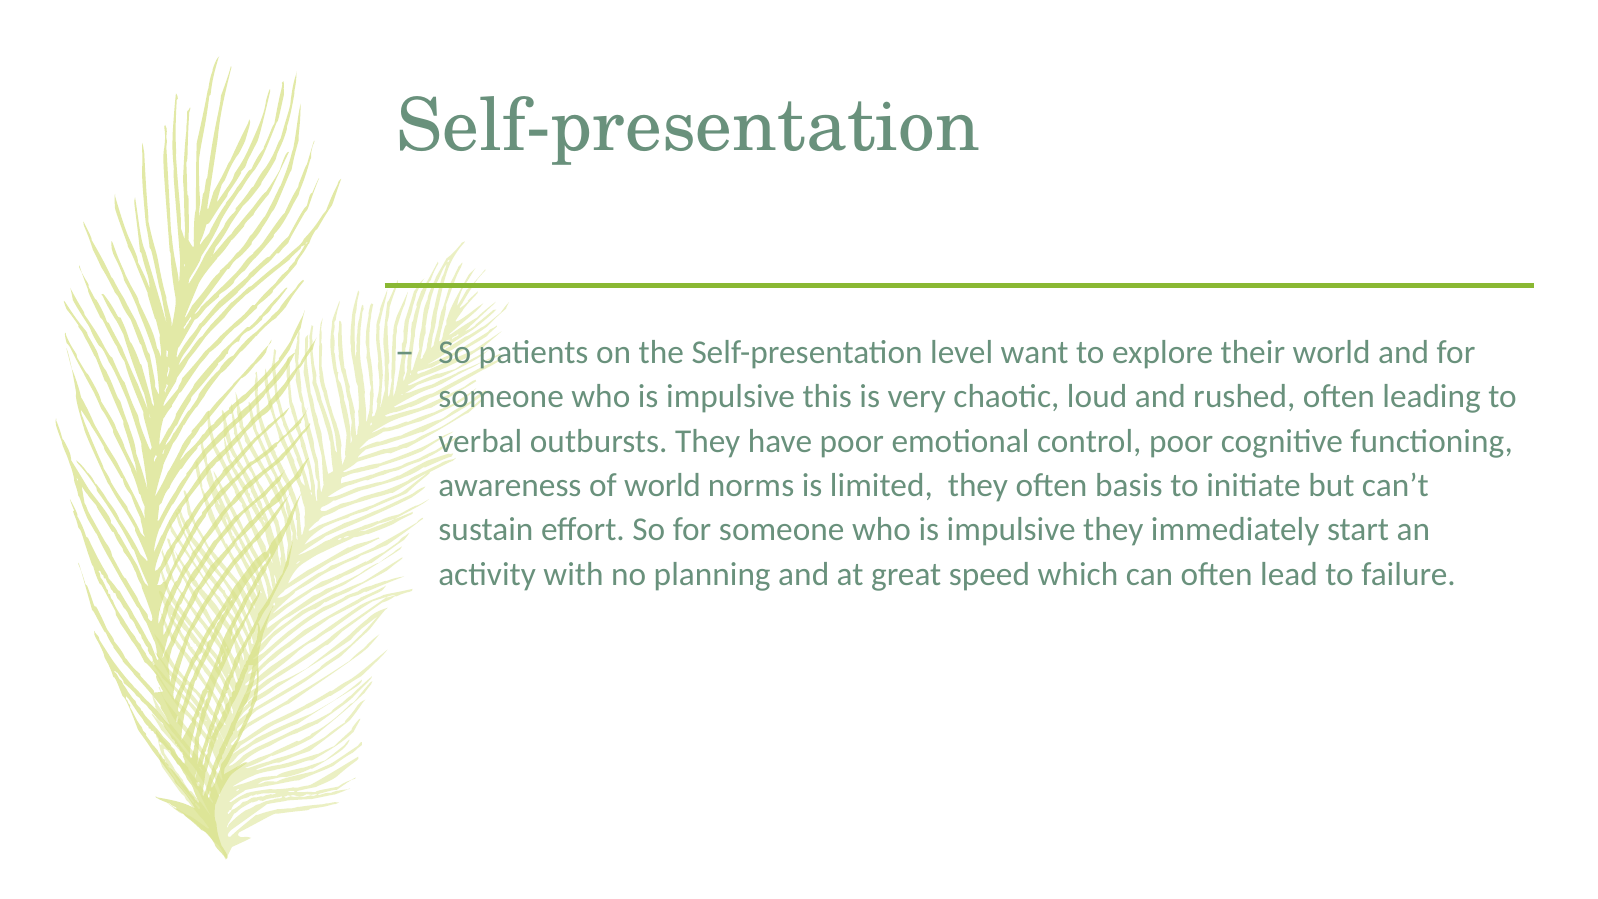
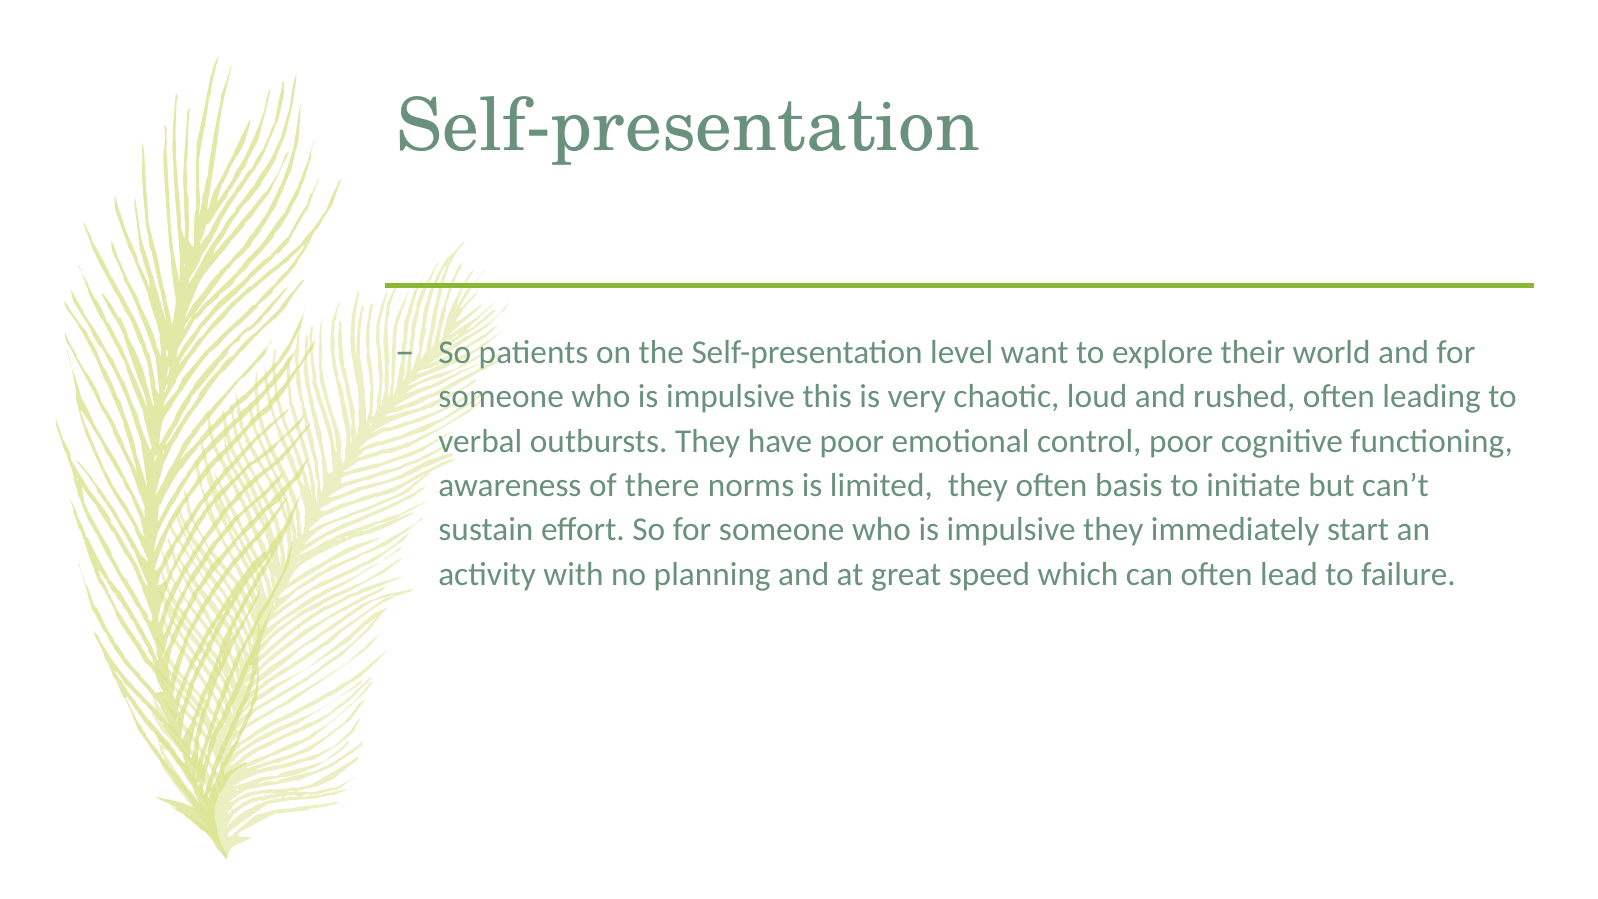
of world: world -> there (662, 485)
